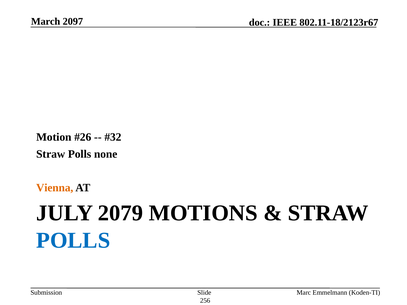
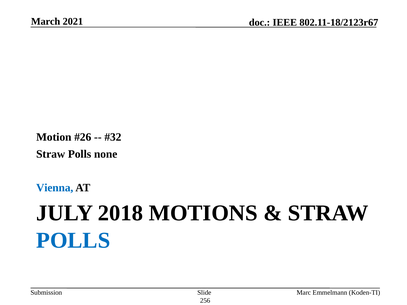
2097: 2097 -> 2021 (73, 22)
Vienna colour: orange -> blue (55, 188)
2079: 2079 -> 2018 (120, 213)
